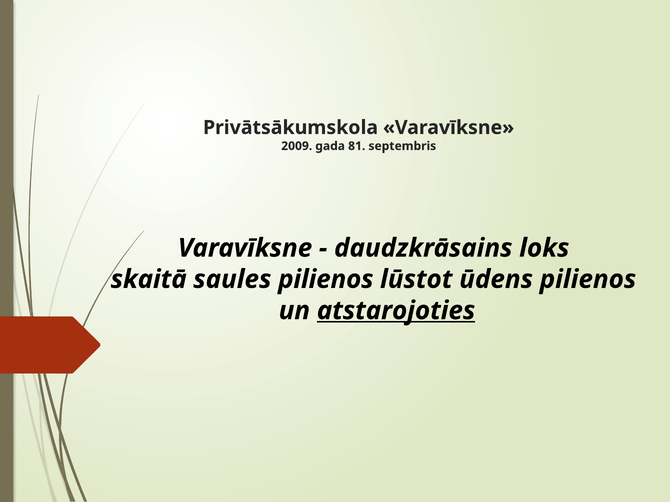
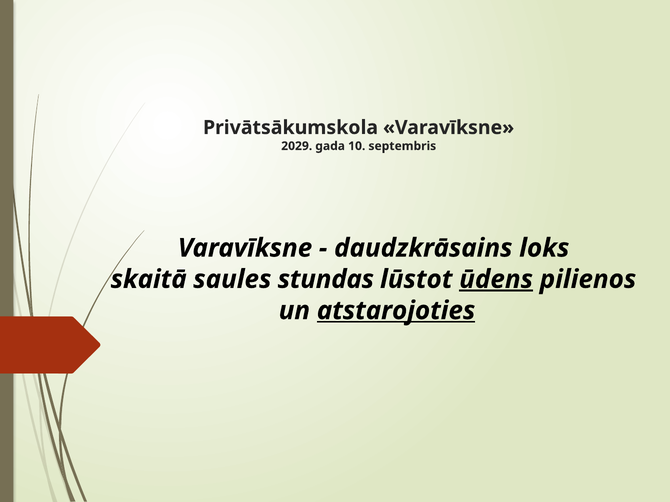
2009: 2009 -> 2029 (297, 146)
81: 81 -> 10 (357, 146)
saules pilienos: pilienos -> stundas (326, 280)
ūdens underline: none -> present (496, 280)
